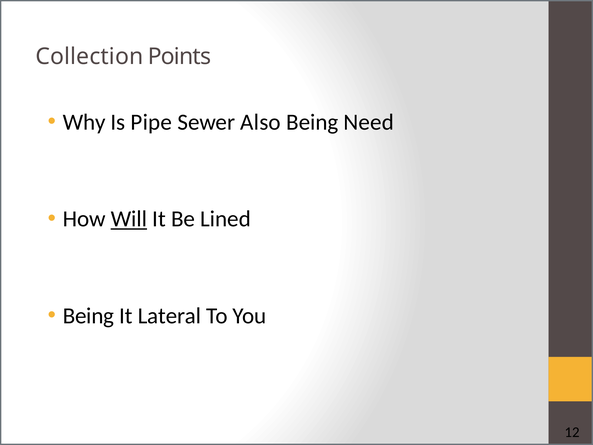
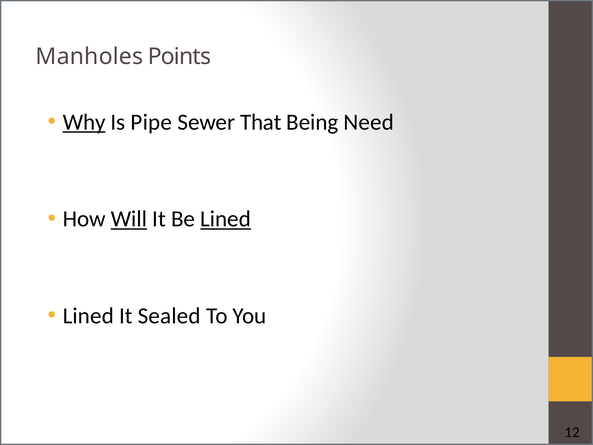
Collection: Collection -> Manholes (89, 56)
Why underline: none -> present (84, 122)
Also: Also -> That (261, 122)
Lined underline: none -> present (226, 219)
Being: Being -> Lined (88, 316)
Lateral: Lateral -> Sealed (169, 316)
